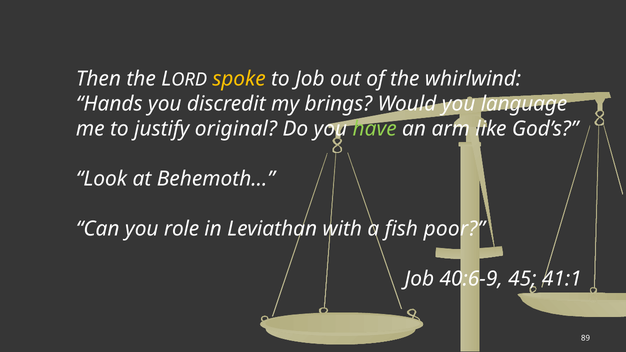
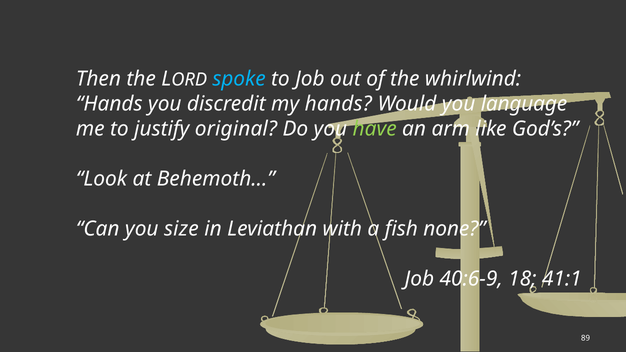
spoke colour: yellow -> light blue (239, 79)
my brings: brings -> hands (338, 104)
role: role -> size (181, 229)
poor: poor -> none (454, 229)
45: 45 -> 18 (522, 279)
